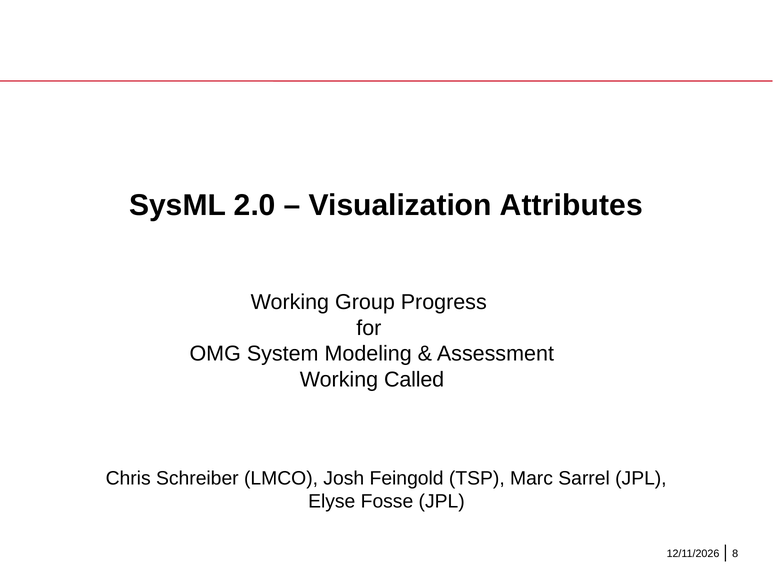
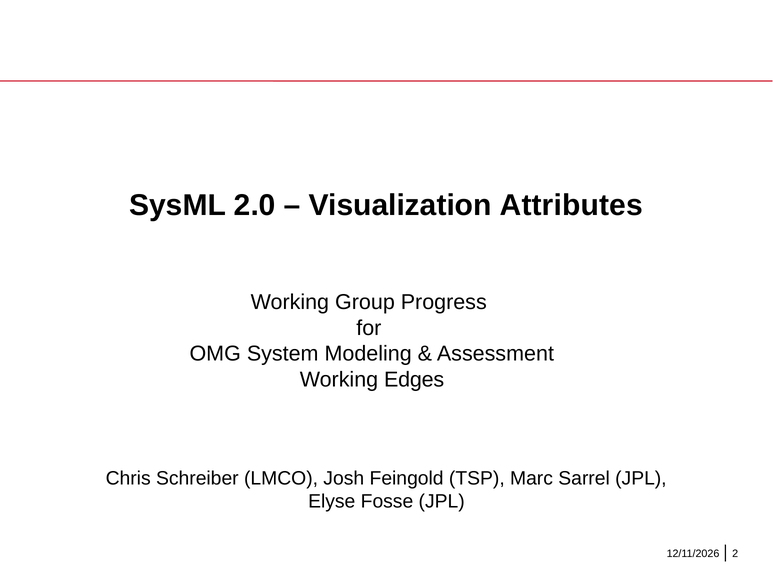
Called: Called -> Edges (414, 379)
8: 8 -> 2 (735, 554)
